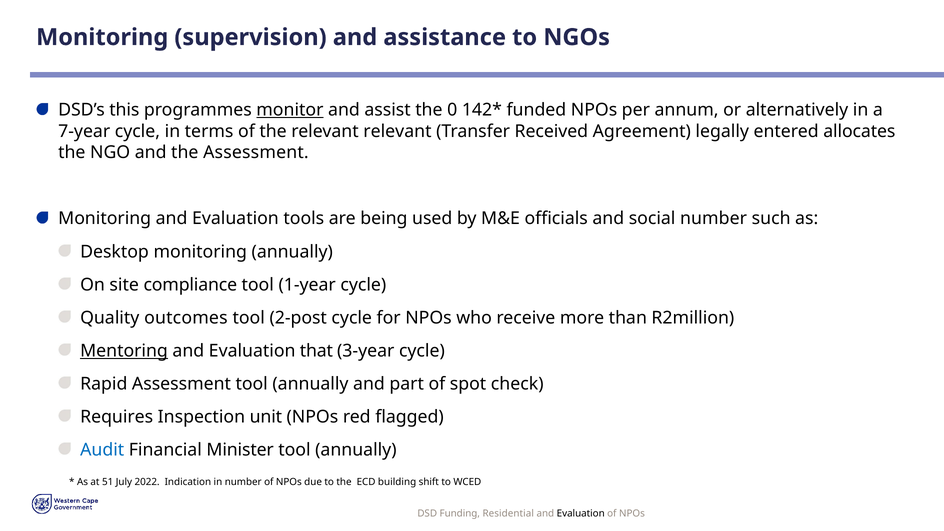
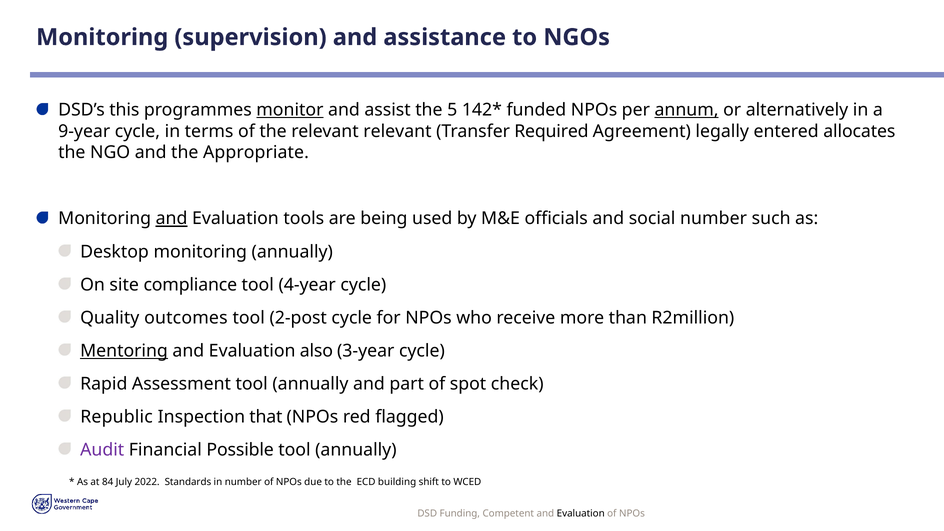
0: 0 -> 5 (452, 110)
annum underline: none -> present (687, 110)
7-year: 7-year -> 9-year (84, 131)
Received: Received -> Required (551, 131)
the Assessment: Assessment -> Appropriate (256, 153)
and underline: none -> present (172, 219)
1-year: 1-year -> 4-year (307, 285)
that: that -> also (316, 351)
Requires: Requires -> Republic (117, 417)
unit: unit -> that (266, 417)
Audit colour: blue -> purple (102, 450)
Minister: Minister -> Possible (240, 450)
51: 51 -> 84 (108, 482)
Indication: Indication -> Standards (188, 482)
Residential: Residential -> Competent (508, 513)
